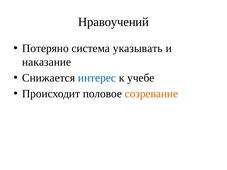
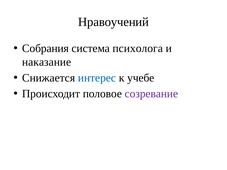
Потеряно: Потеряно -> Собрания (45, 48)
указывать: указывать -> психолога (138, 48)
созревание colour: orange -> purple (151, 94)
